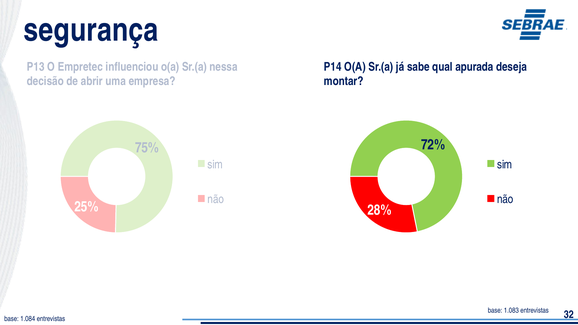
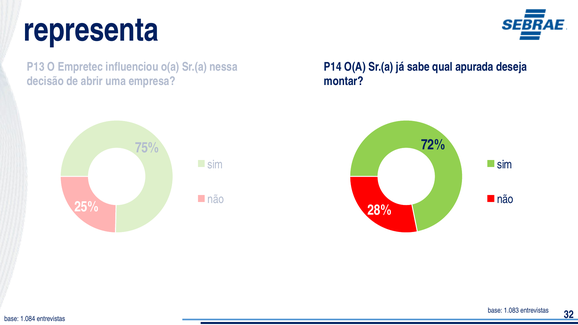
segurança: segurança -> representa (91, 30)
